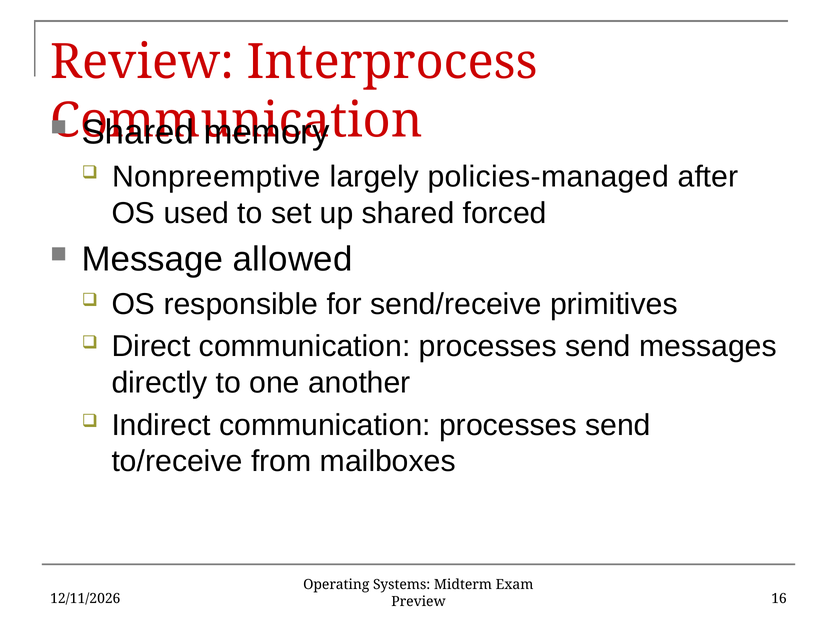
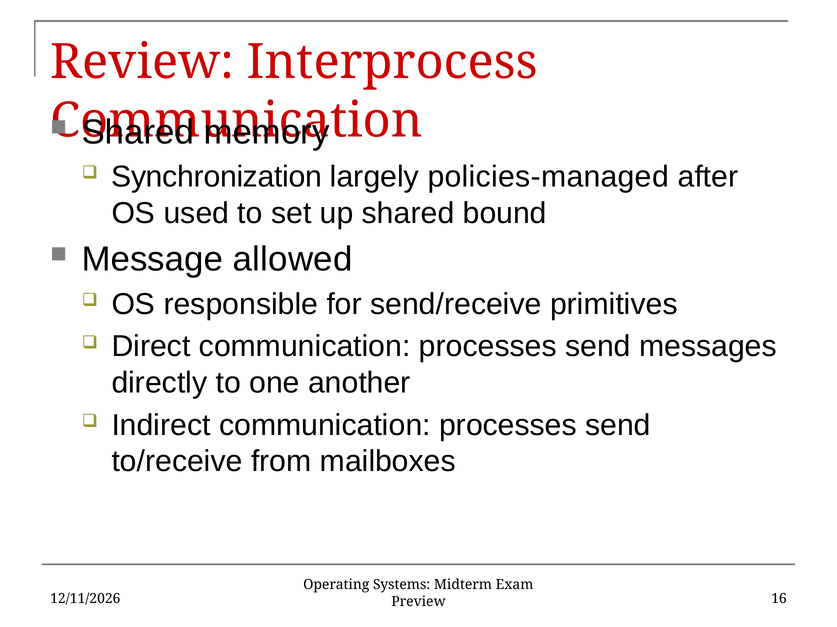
Nonpreemptive: Nonpreemptive -> Synchronization (217, 177)
forced: forced -> bound (505, 213)
